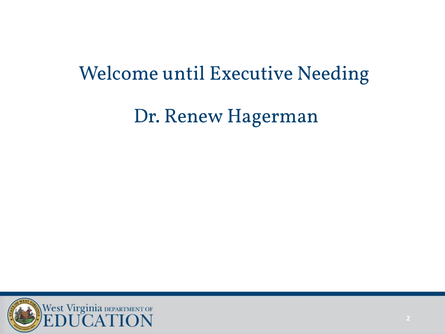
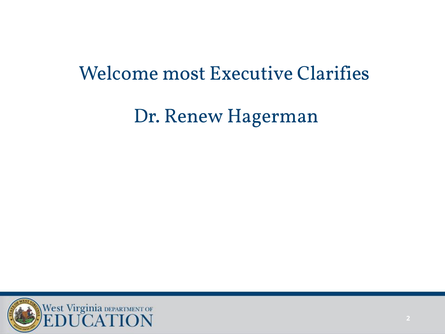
until: until -> most (184, 73)
Needing: Needing -> Clarifies (333, 73)
